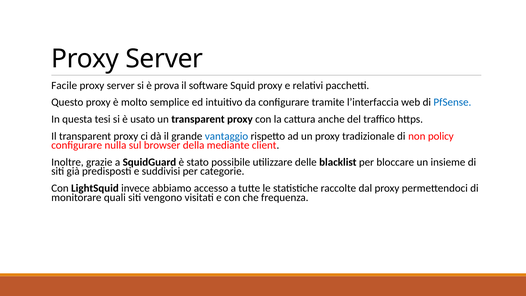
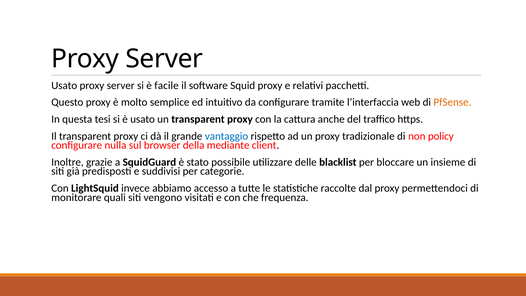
Facile: Facile -> Usato (64, 85)
prova: prova -> facile (167, 85)
PfSense colour: blue -> orange (452, 102)
